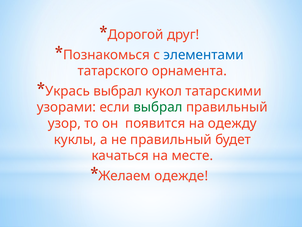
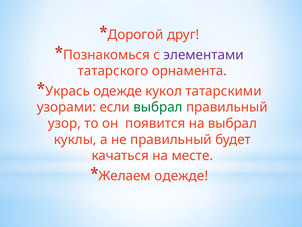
элементами colour: blue -> purple (204, 55)
Укрась выбрал: выбрал -> одежде (118, 91)
на одежду: одежду -> выбрал (232, 123)
